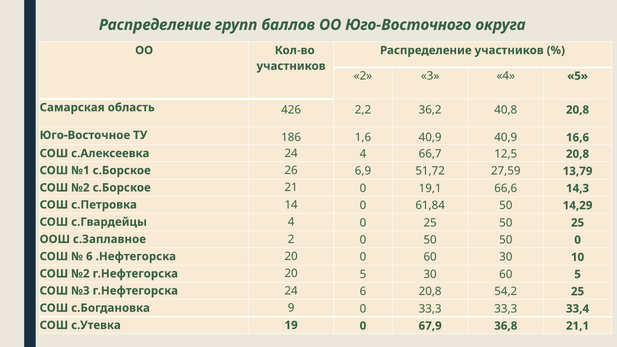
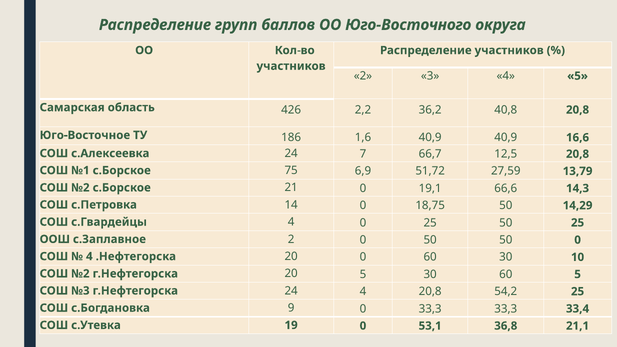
24 4: 4 -> 7 (363, 154)
26: 26 -> 75 (291, 170)
61,84: 61,84 -> 18,75 (430, 206)
6: 6 -> 4 (89, 256)
24 6: 6 -> 4 (363, 292)
67,9: 67,9 -> 53,1 (430, 326)
